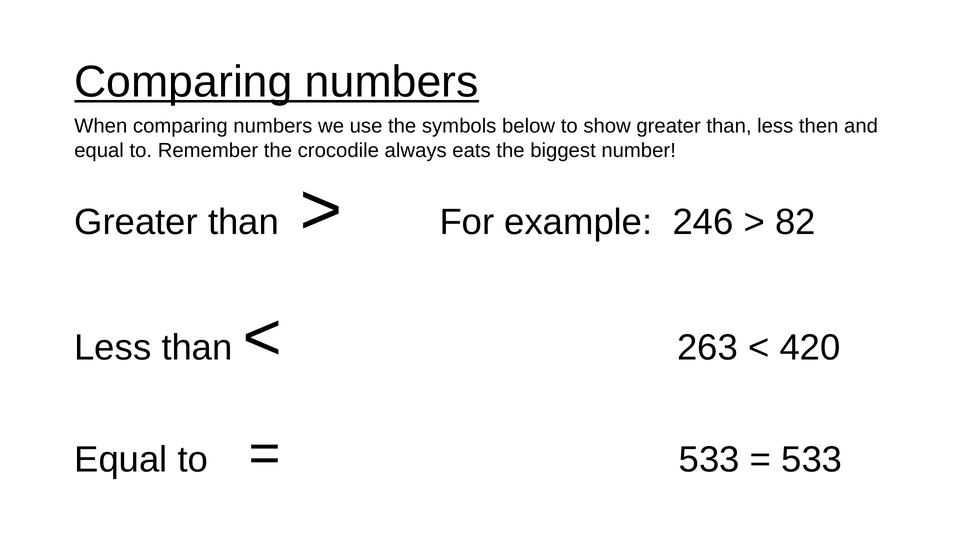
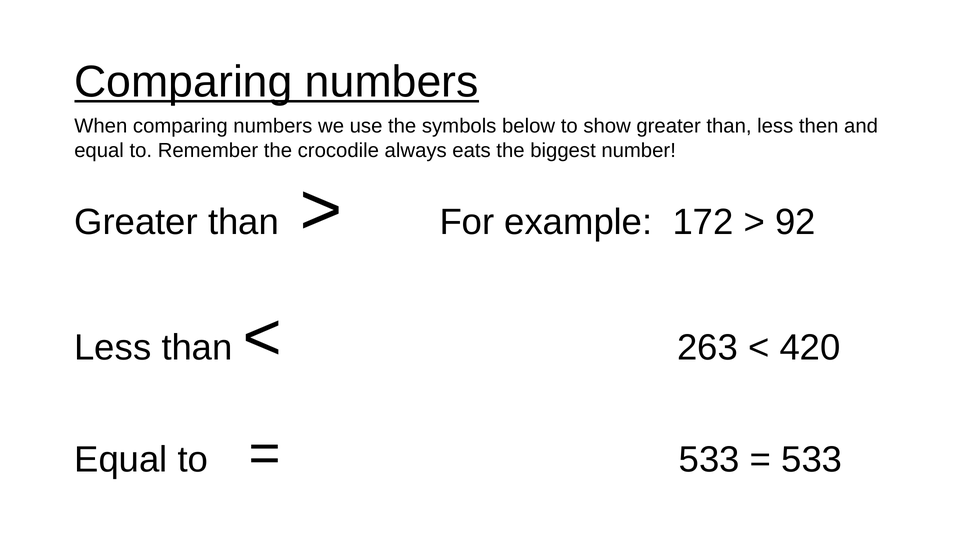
246: 246 -> 172 (703, 222)
82: 82 -> 92 (795, 222)
